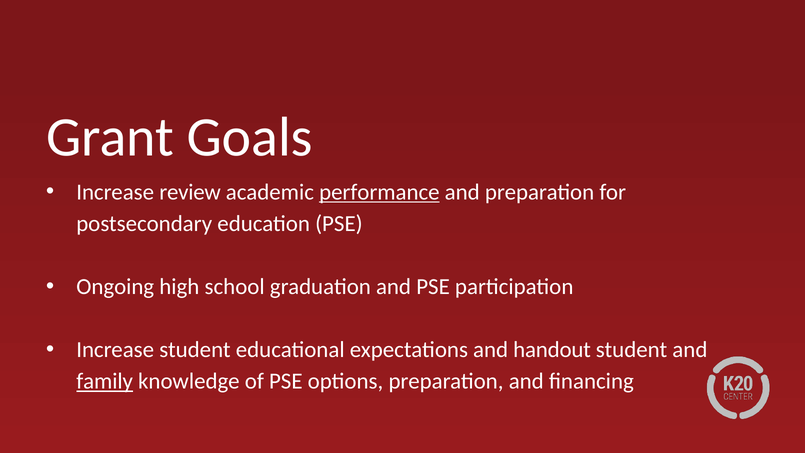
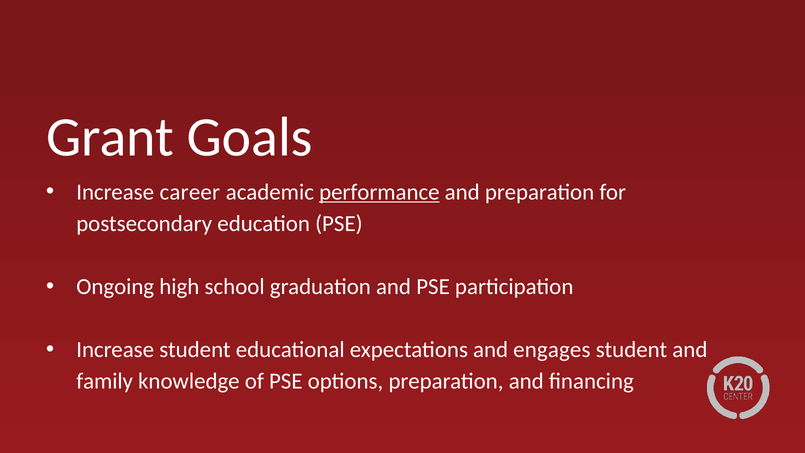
review: review -> career (190, 192)
handout: handout -> engages (552, 350)
family underline: present -> none (105, 381)
